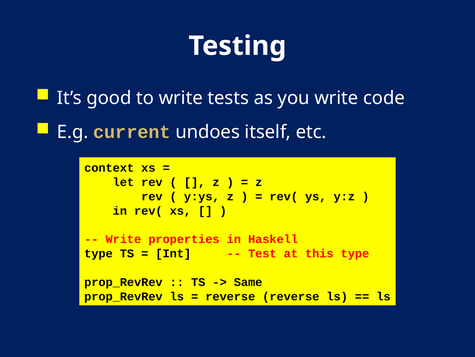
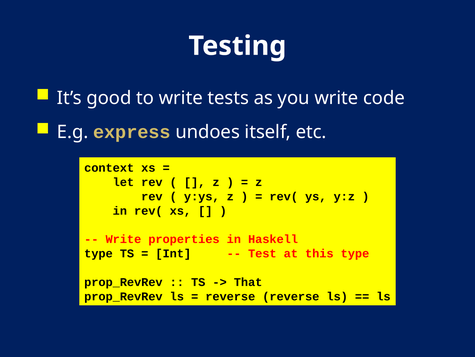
current: current -> express (132, 132)
Same: Same -> That (248, 282)
